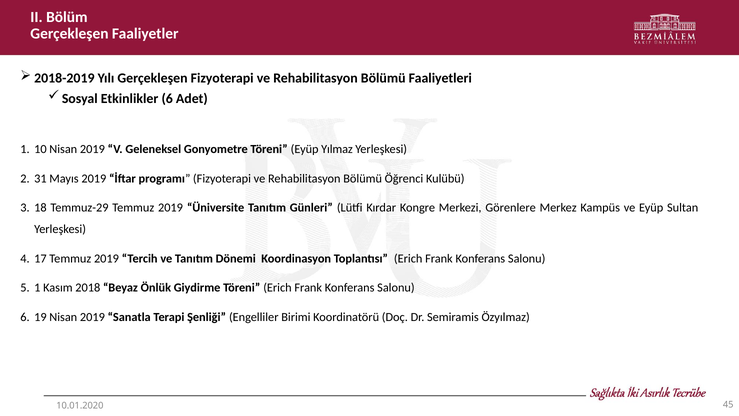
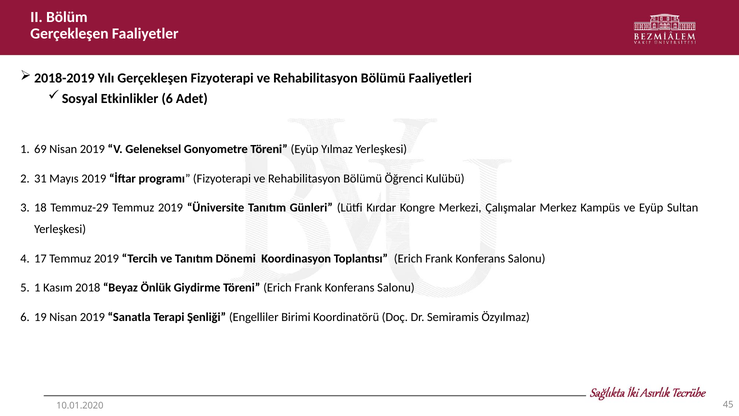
10: 10 -> 69 (40, 149)
Görenlere: Görenlere -> Çalışmalar (511, 208)
